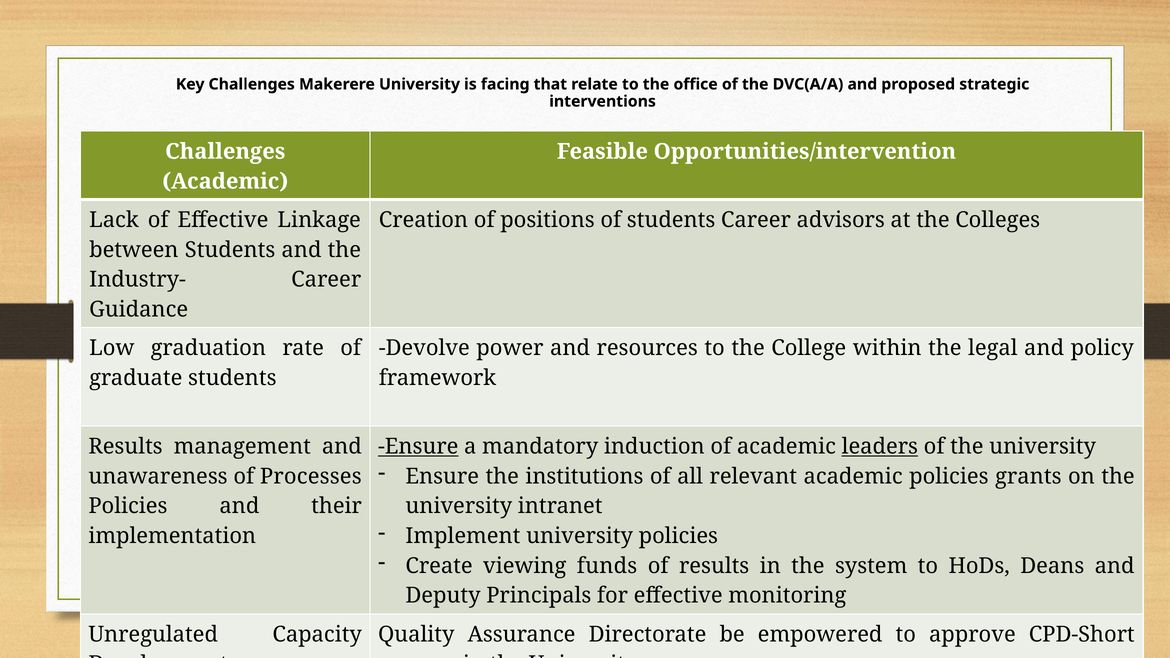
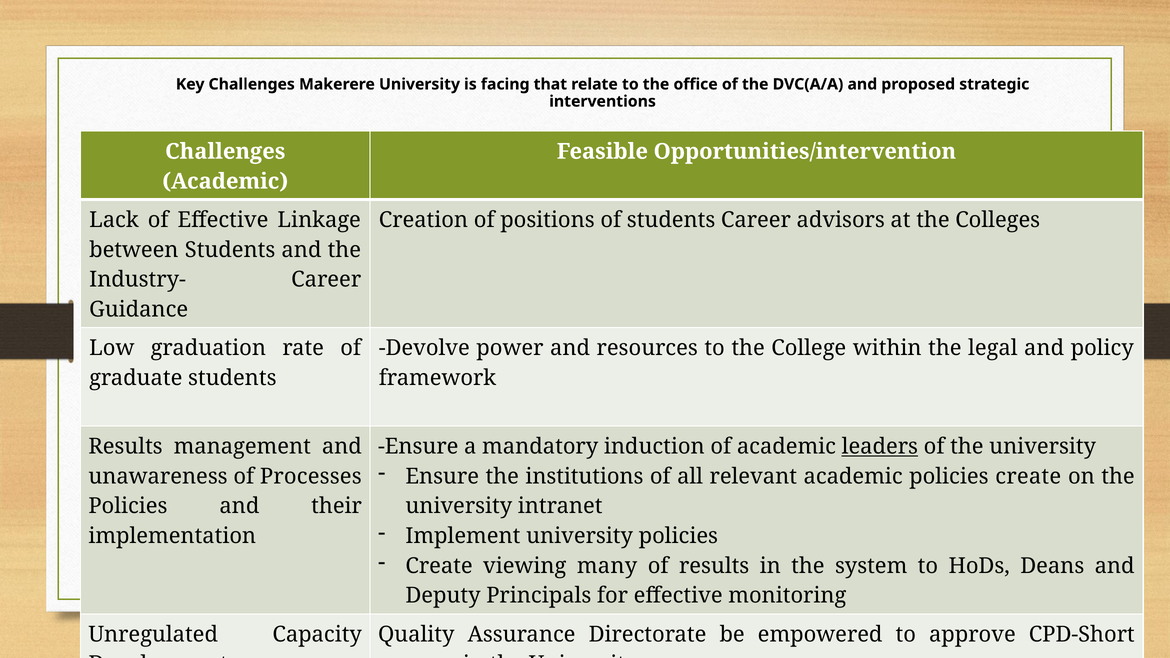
Ensure underline: present -> none (418, 447)
policies grants: grants -> create (1028, 476)
funds: funds -> many (607, 566)
